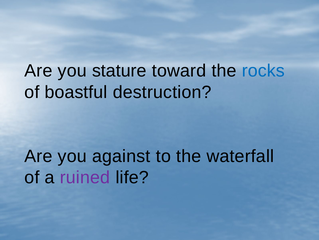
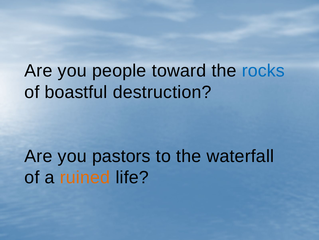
stature: stature -> people (119, 71)
against: against -> pastors (121, 156)
ruined colour: purple -> orange (85, 177)
